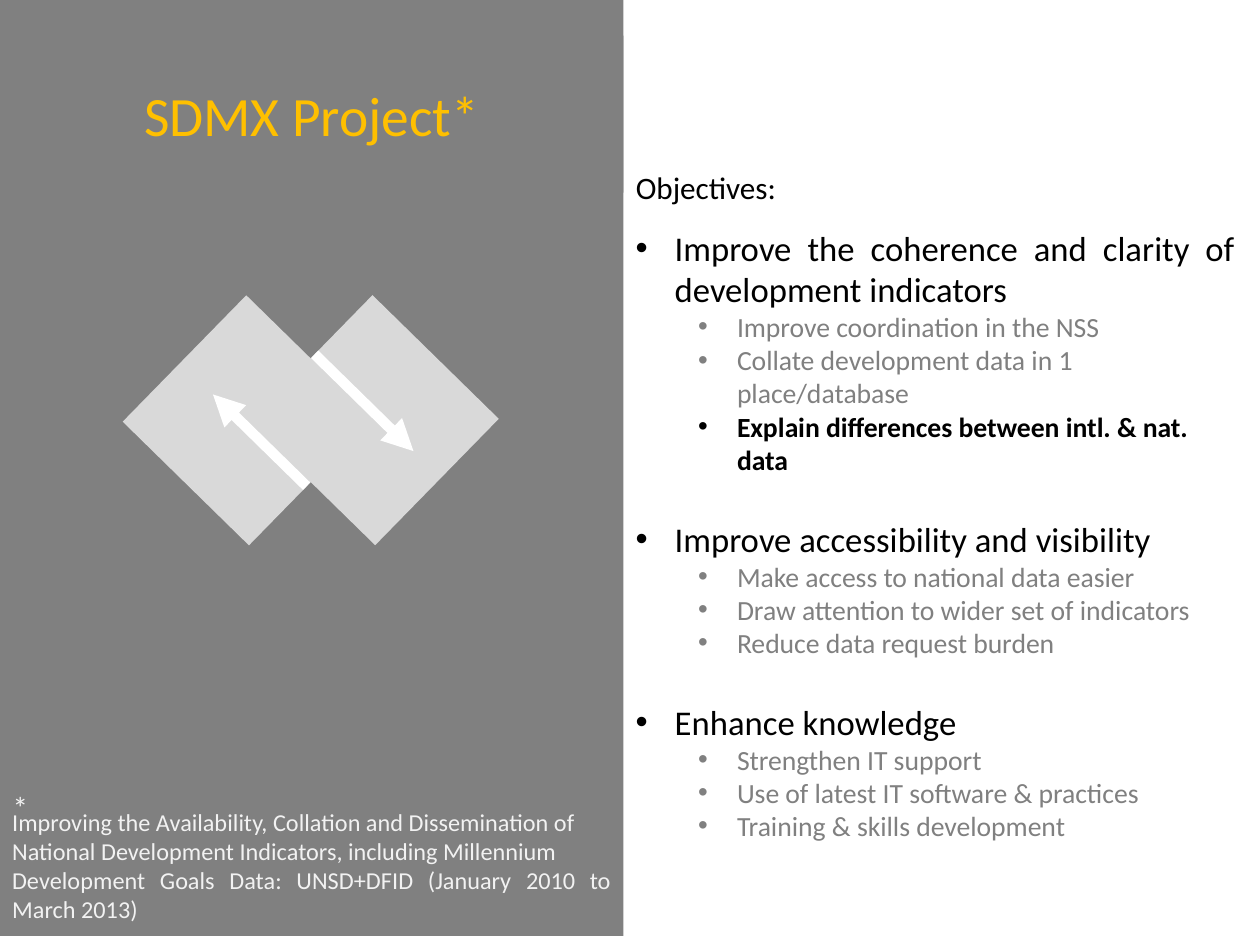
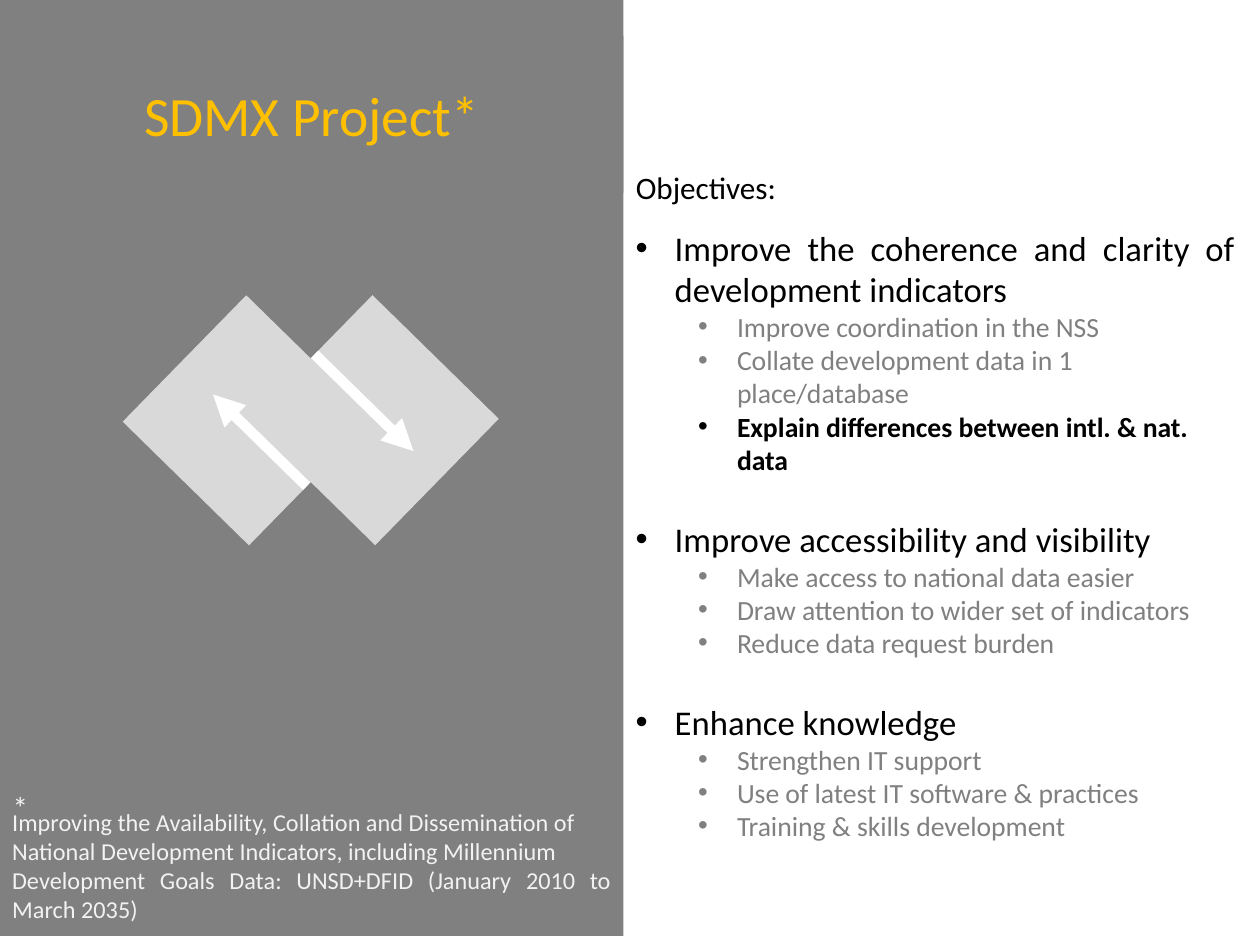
2013: 2013 -> 2035 (109, 910)
